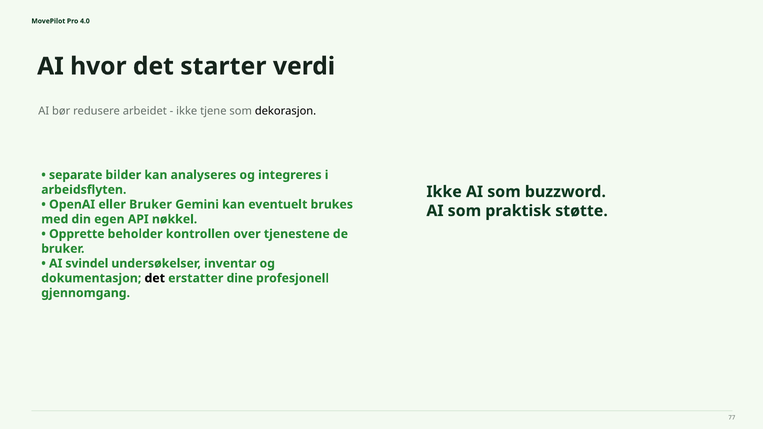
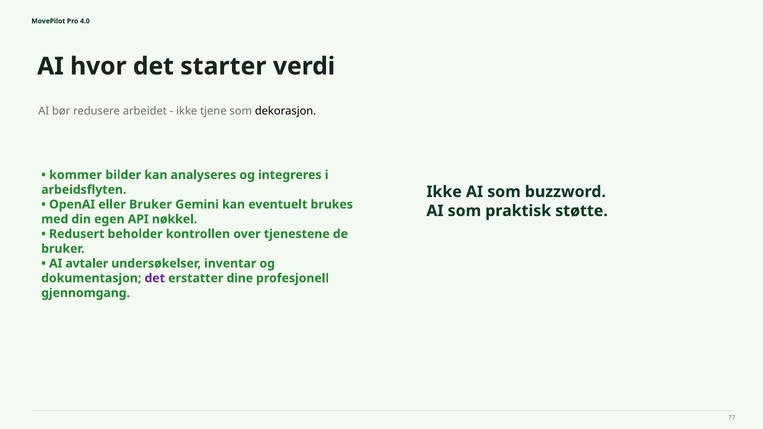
separate: separate -> kommer (76, 175)
Opprette: Opprette -> Redusert (77, 234)
svindel: svindel -> avtaler (87, 264)
det colour: black -> purple (155, 278)
